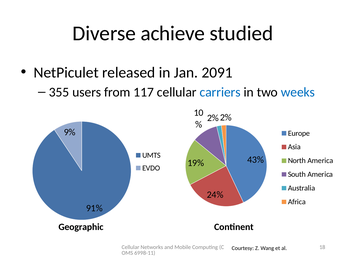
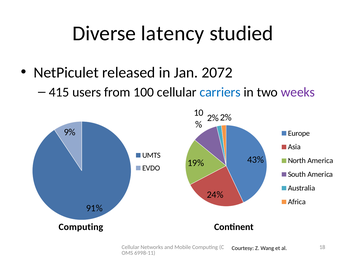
achieve: achieve -> latency (173, 33)
2091: 2091 -> 2072 (217, 73)
355: 355 -> 415 (59, 92)
117: 117 -> 100 (144, 92)
weeks colour: blue -> purple (298, 92)
Geographic: Geographic -> Computing (81, 227)
